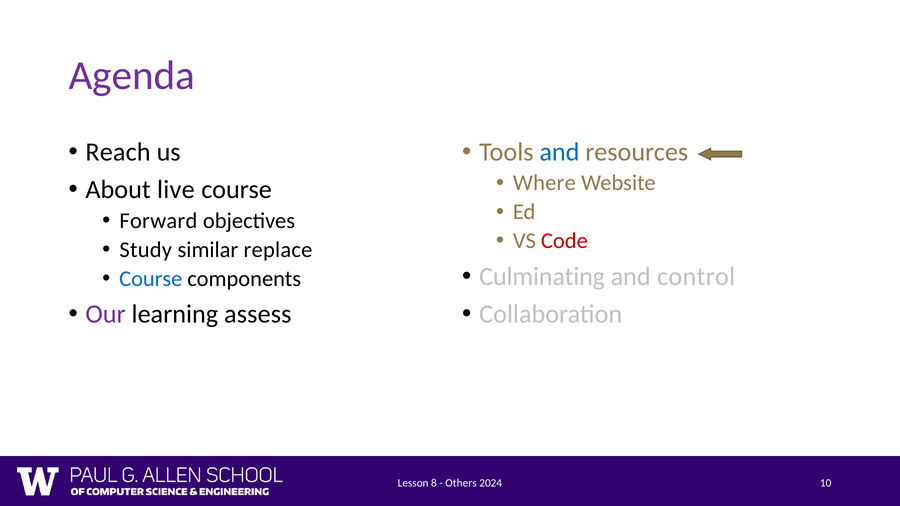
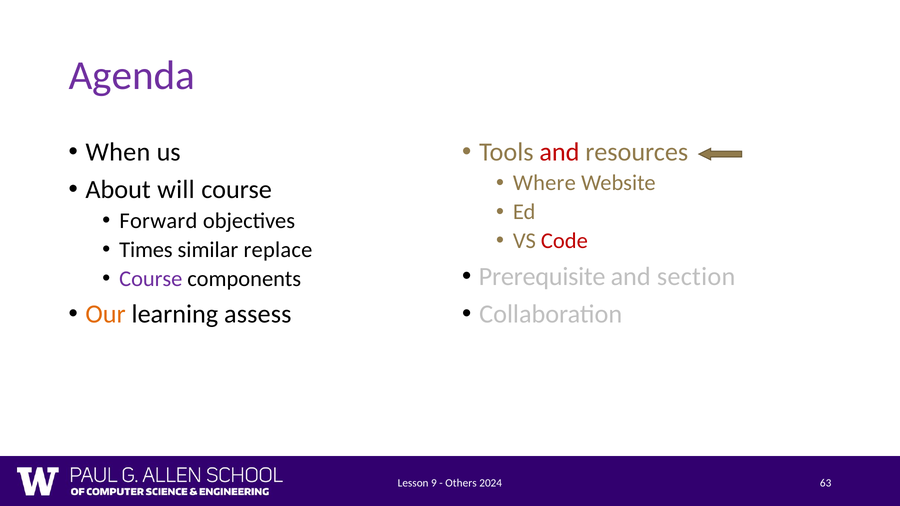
Reach: Reach -> When (118, 152)
and colour: blue -> red (559, 152)
live: live -> will (176, 190)
Study: Study -> Times (146, 250)
Culminating: Culminating -> Prerequisite (542, 277)
control: control -> section (696, 277)
Course colour: blue -> purple (151, 279)
Our colour: purple -> orange (106, 314)
8: 8 -> 9 (434, 483)
10: 10 -> 63 (826, 483)
